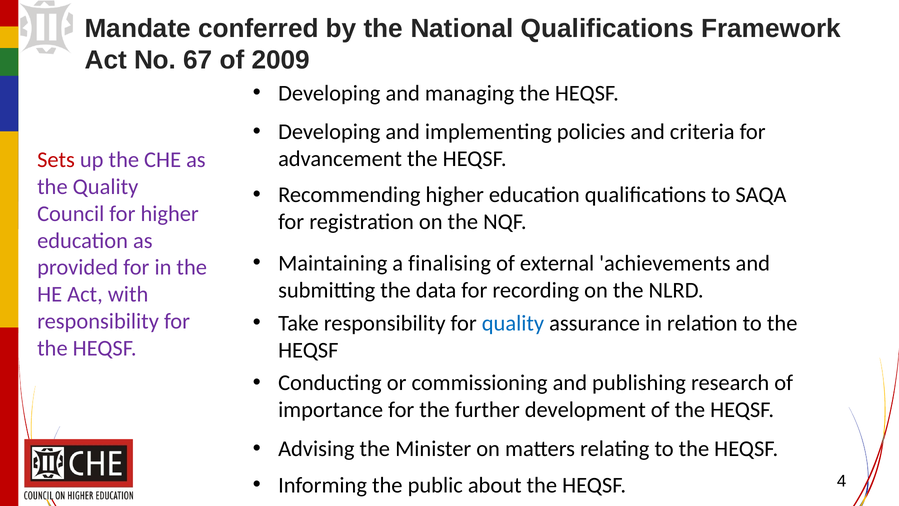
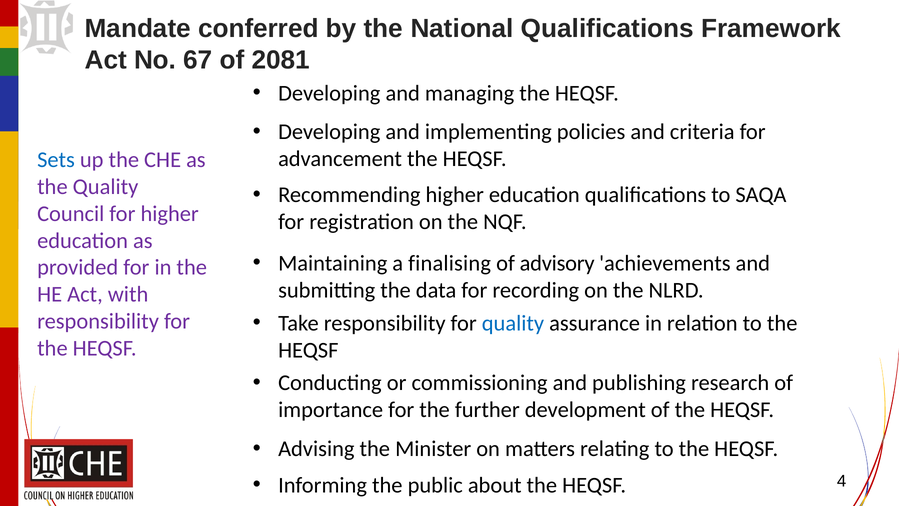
2009: 2009 -> 2081 (281, 60)
Sets colour: red -> blue (56, 160)
external: external -> advisory (557, 263)
